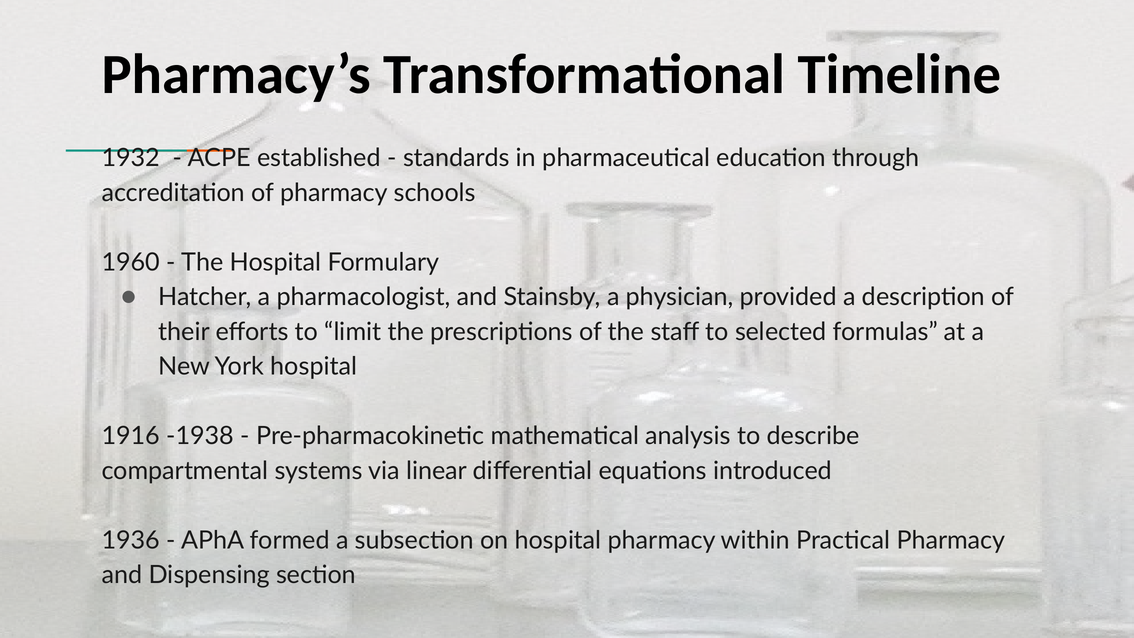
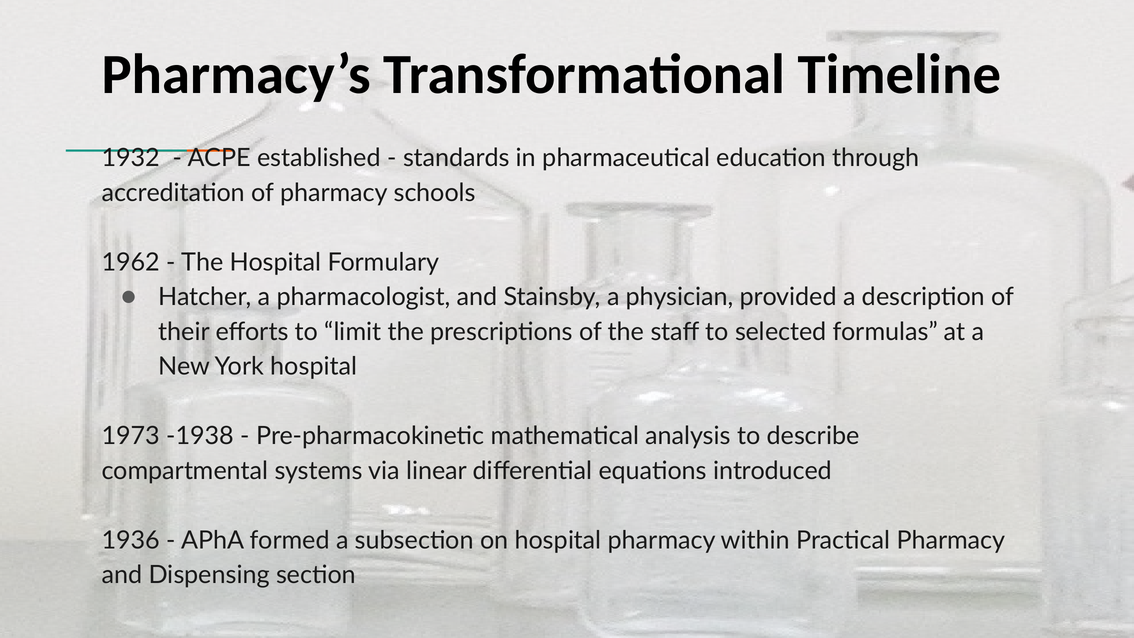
1960: 1960 -> 1962 (131, 262)
1916: 1916 -> 1973 (131, 436)
